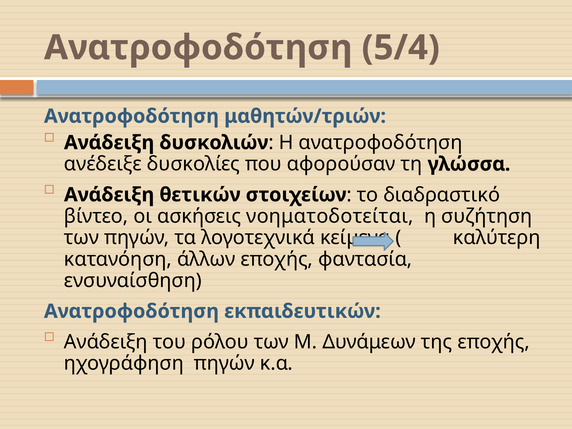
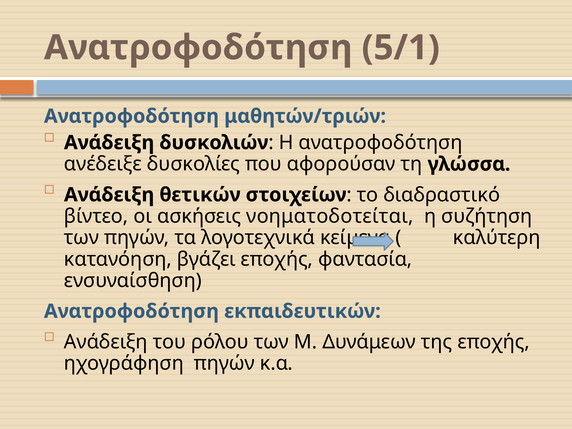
5/4: 5/4 -> 5/1 (401, 48)
άλλων: άλλων -> βγάζει (206, 259)
